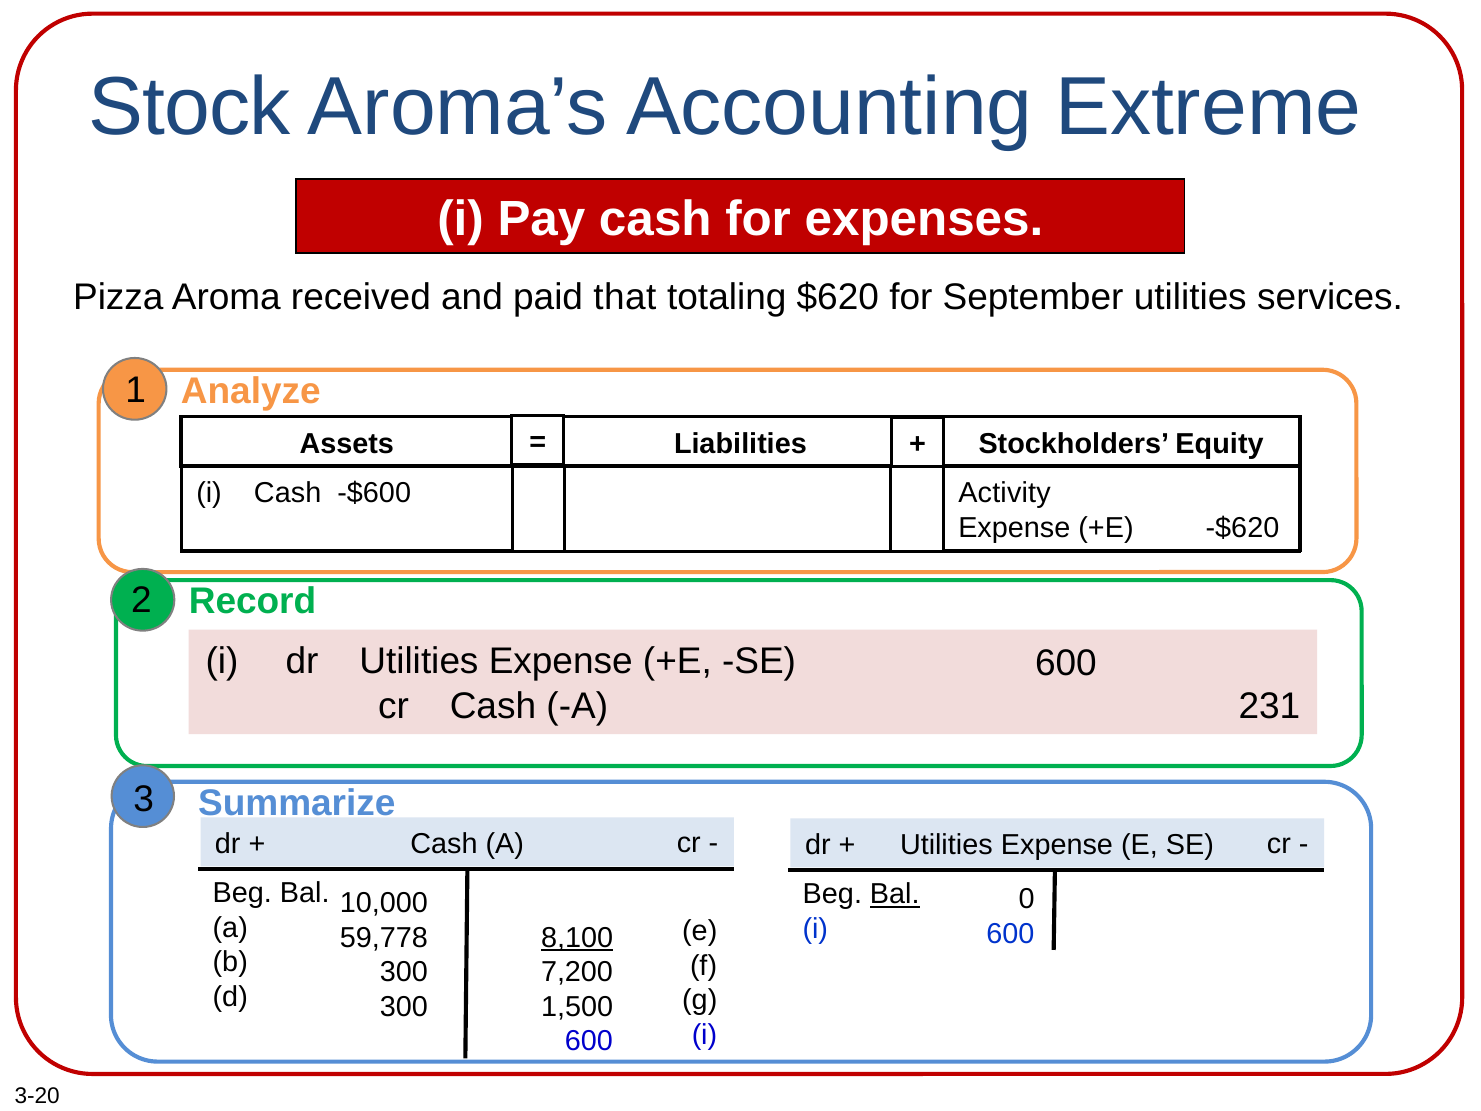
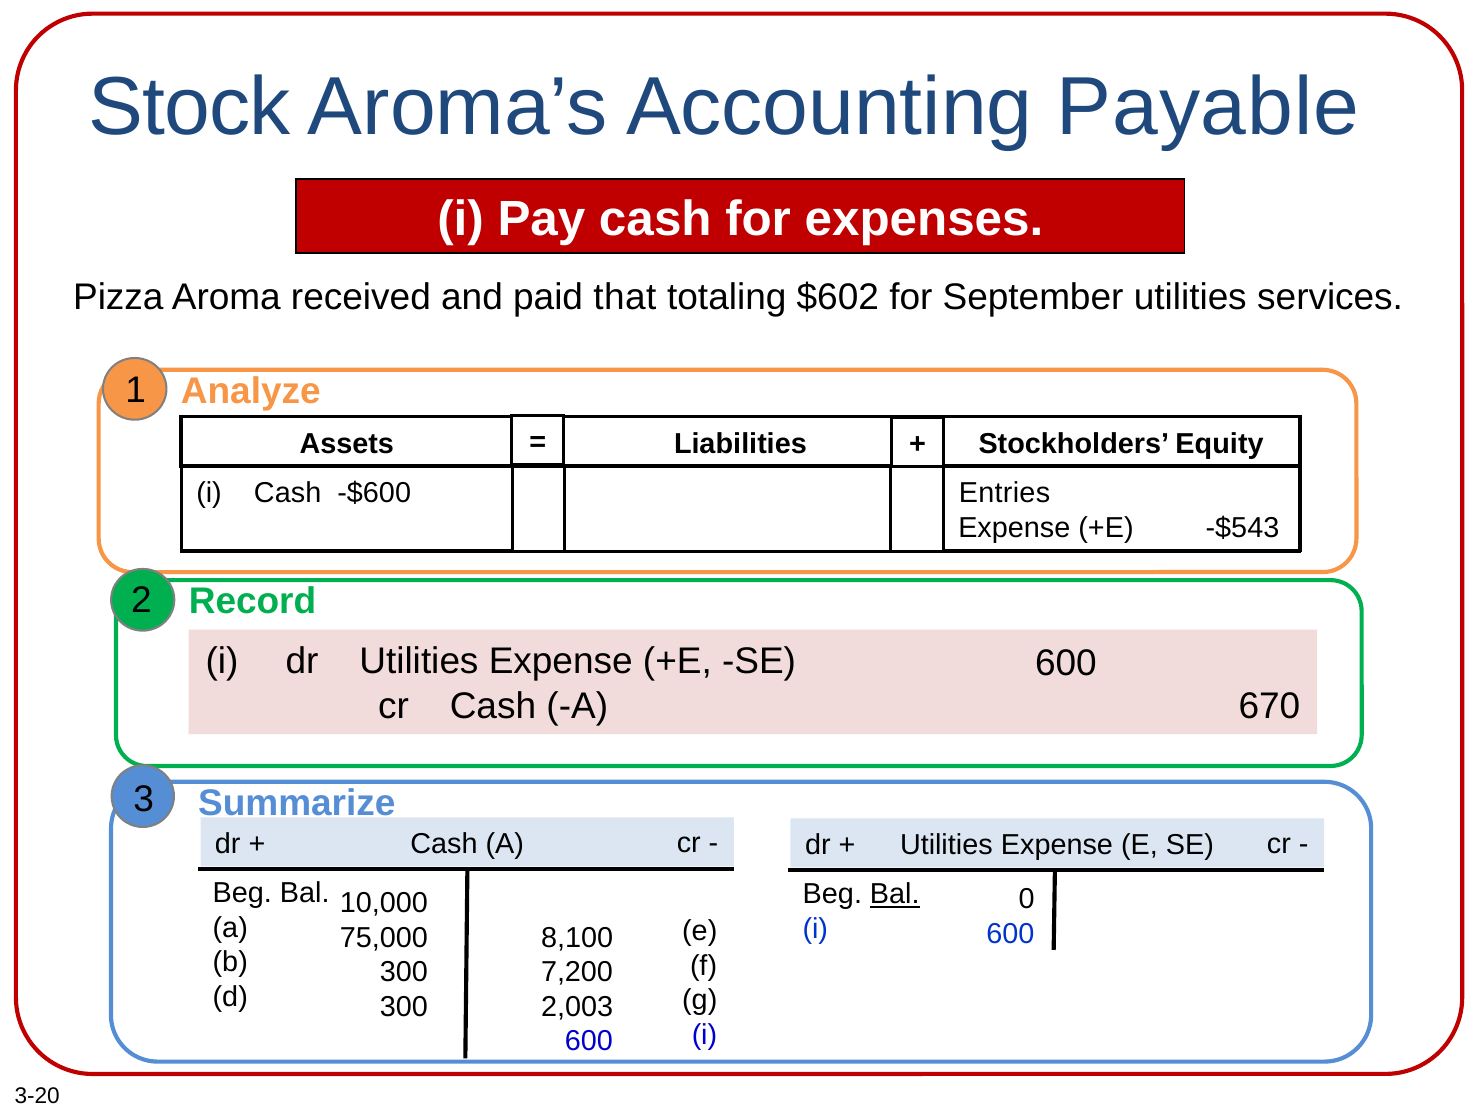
Extreme: Extreme -> Payable (1208, 108)
$620: $620 -> $602 (838, 298)
Activity: Activity -> Entries (1005, 493)
-$620: -$620 -> -$543 (1242, 528)
231: 231 -> 670 (1269, 706)
59,778: 59,778 -> 75,000 (384, 937)
8,100 underline: present -> none (577, 937)
1,500: 1,500 -> 2,003 (577, 1007)
